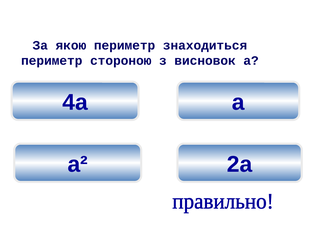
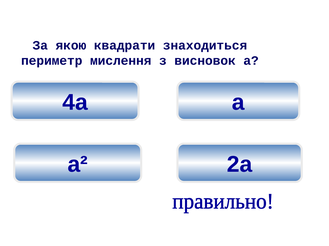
якою периметр: периметр -> квадрати (125, 45)
стороною: стороною -> мислення (121, 61)
